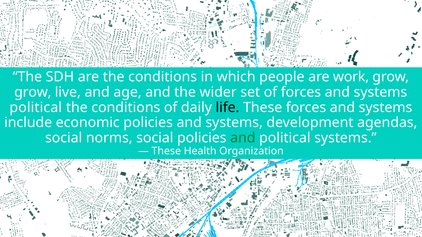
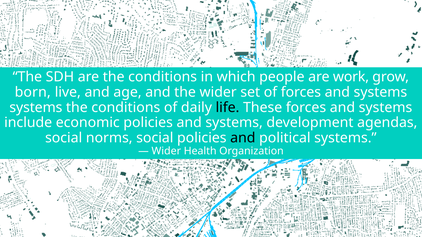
grow: grow -> born (33, 92)
political: political -> systems (36, 108)
and colour: green -> black (243, 138)
These: These -> Wider (166, 151)
